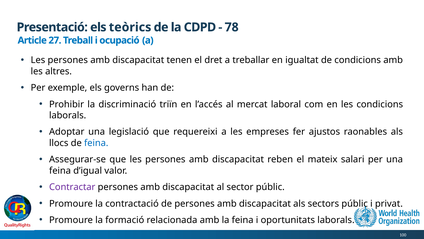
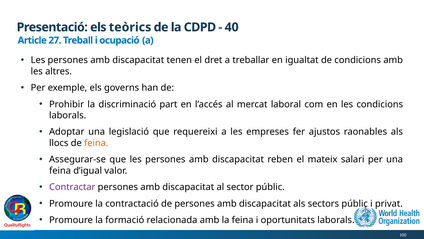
78: 78 -> 40 (232, 27)
triïn: triïn -> part (168, 104)
feina colour: blue -> orange (96, 143)
